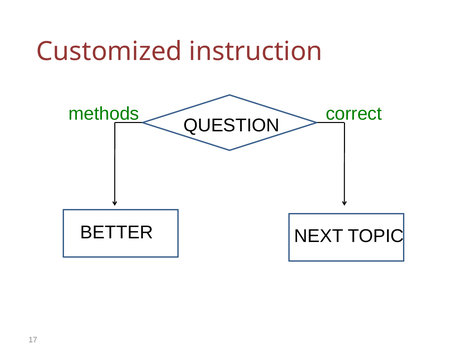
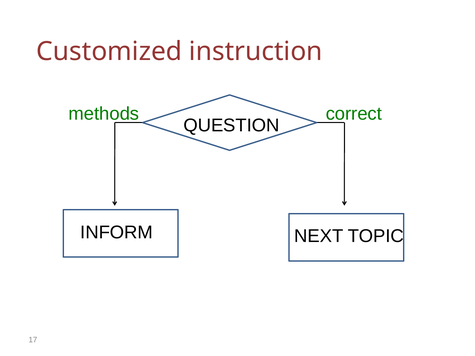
BETTER: BETTER -> INFORM (117, 232)
